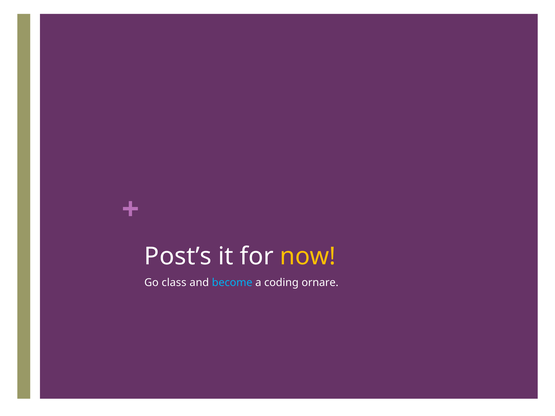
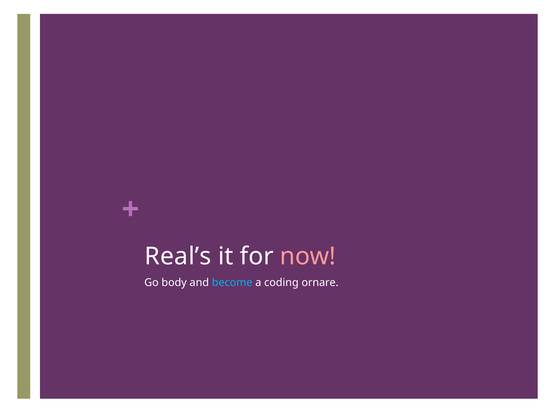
Post’s: Post’s -> Real’s (178, 256)
now colour: yellow -> pink (308, 256)
class: class -> body (174, 283)
